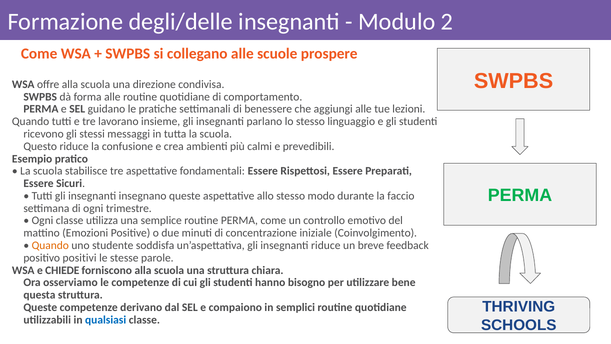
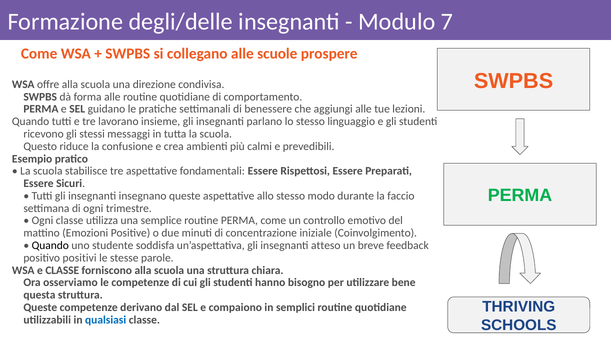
2: 2 -> 7 (447, 22)
Quando colour: orange -> black (50, 245)
insegnanti riduce: riduce -> atteso (326, 245)
e CHIEDE: CHIEDE -> CLASSE (62, 270)
